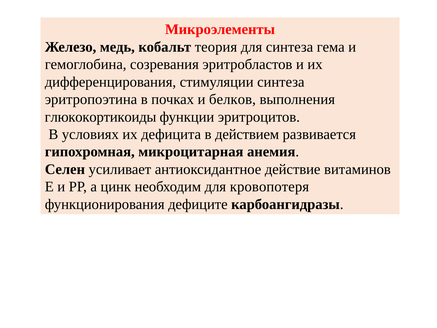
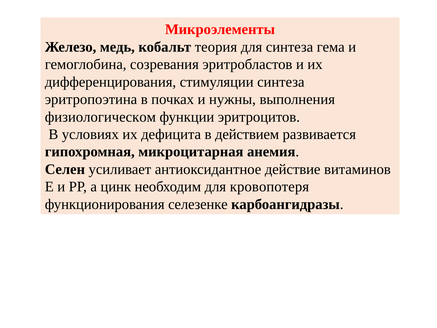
белков: белков -> нужны (232, 99)
глюкокортикоиды: глюкокортикоиды -> физиологическом (100, 117)
дефиците: дефиците -> селезенке (198, 204)
